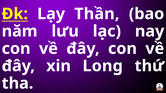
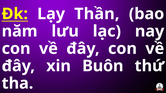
Long: Long -> Buôn (103, 66)
